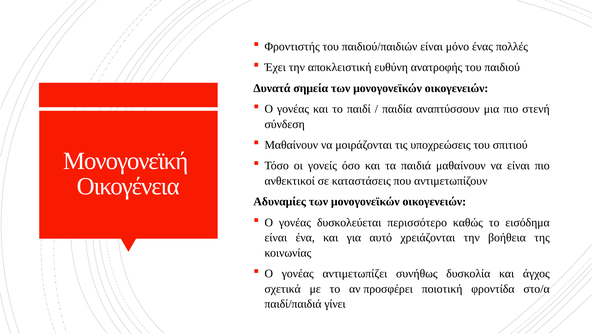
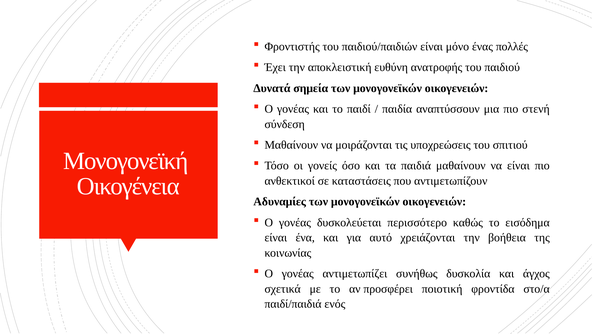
γίνει: γίνει -> ενός (335, 304)
